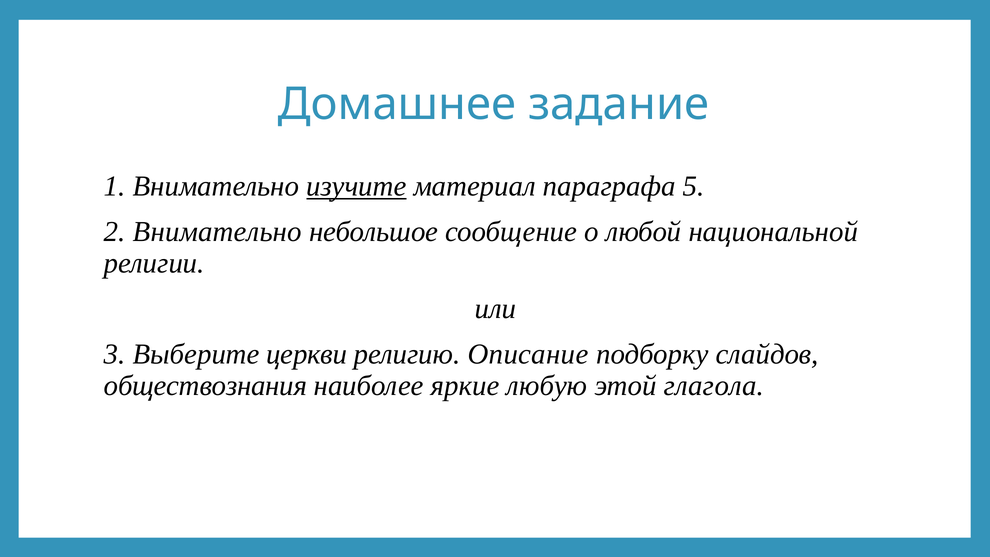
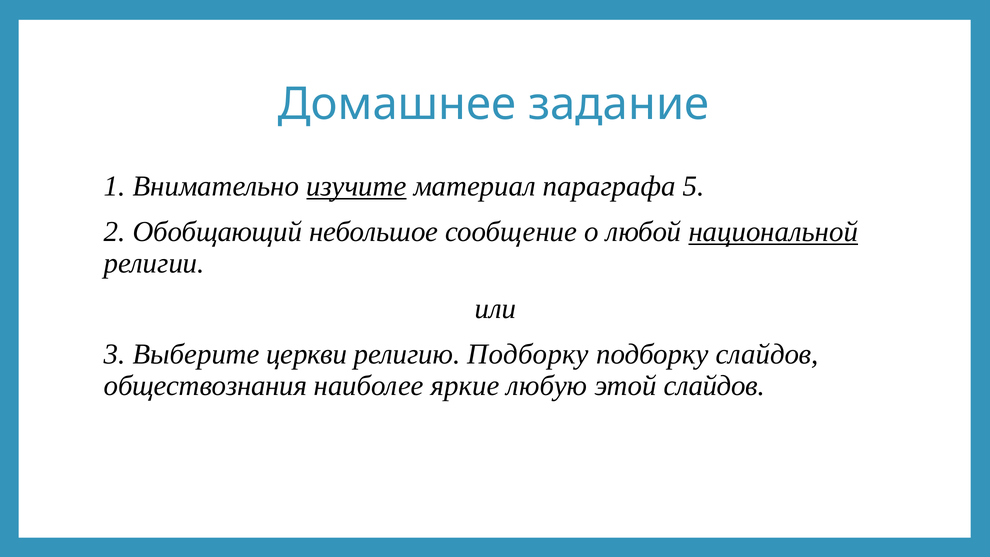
2 Внимательно: Внимательно -> Обобщающий (217, 232)
национальной underline: none -> present (773, 232)
религию Описание: Описание -> Подборку (528, 354)
этой глагола: глагола -> слайдов (714, 385)
